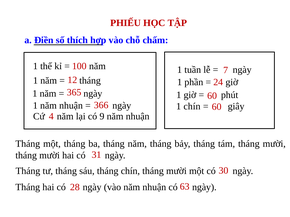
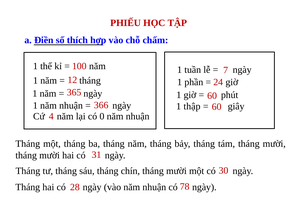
1 chín: chín -> thập (192, 107)
9: 9 -> 0 (102, 117)
63: 63 -> 78 (185, 187)
